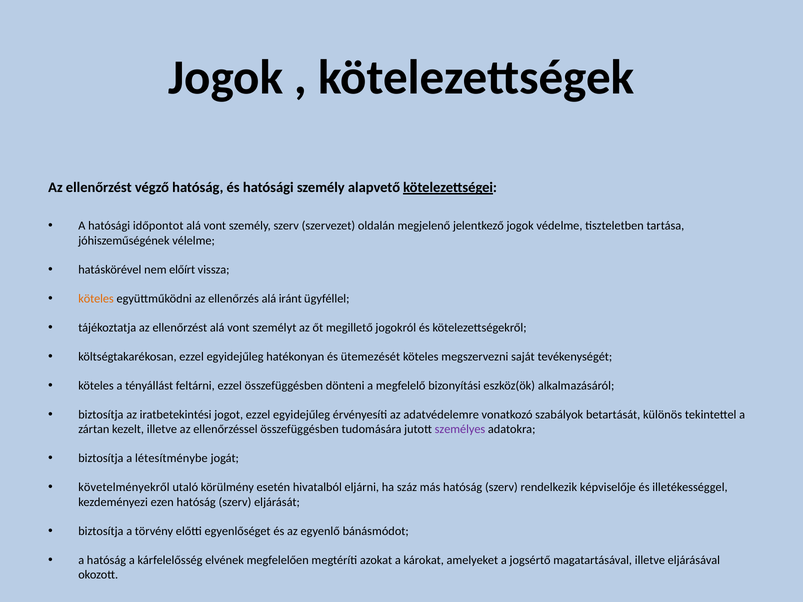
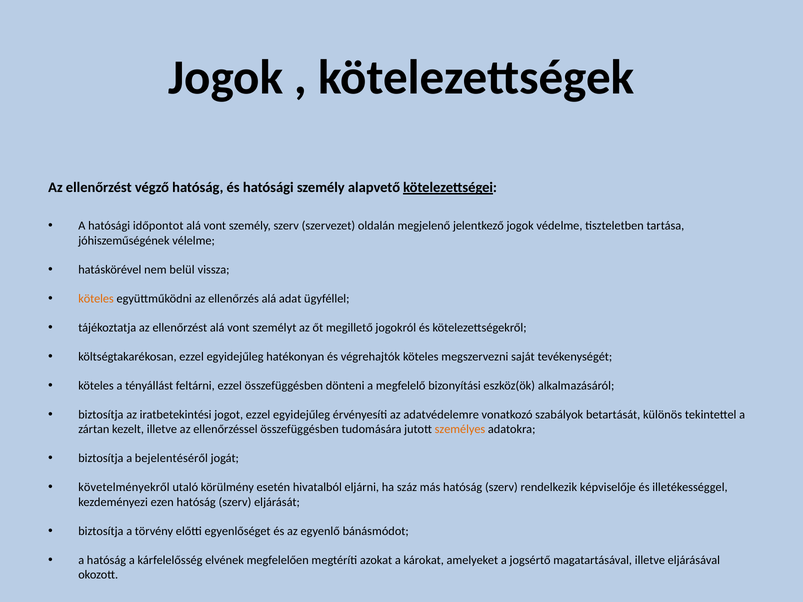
előírt: előírt -> belül (182, 270)
iránt: iránt -> adat (290, 299)
ütemezését: ütemezését -> végrehajtók (370, 357)
személyes colour: purple -> orange (460, 430)
létesítménybe: létesítménybe -> bejelentéséről (171, 459)
